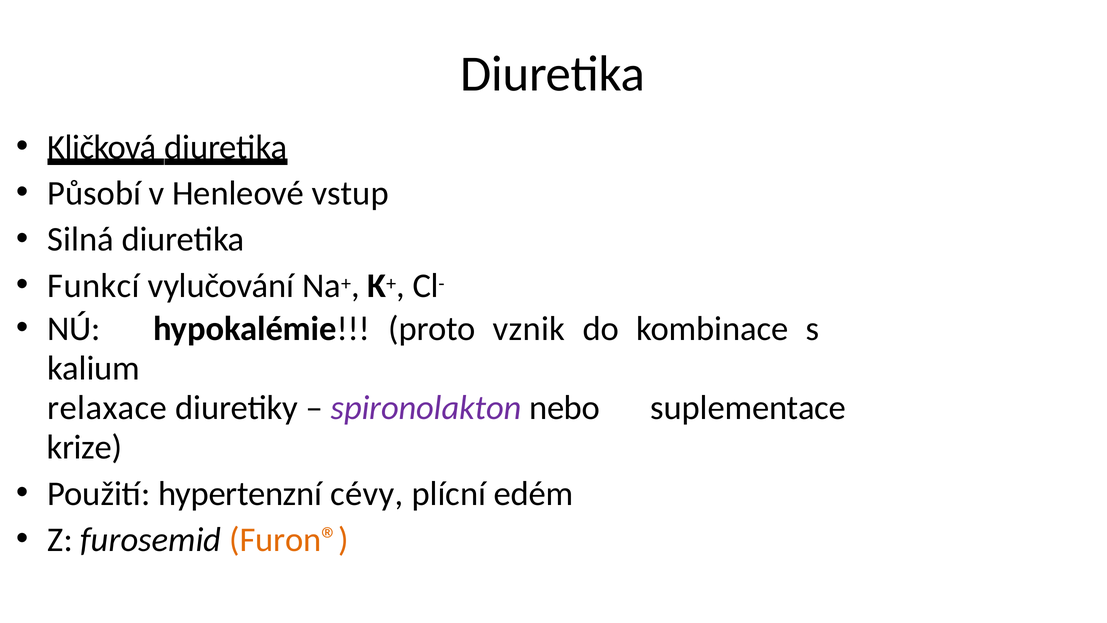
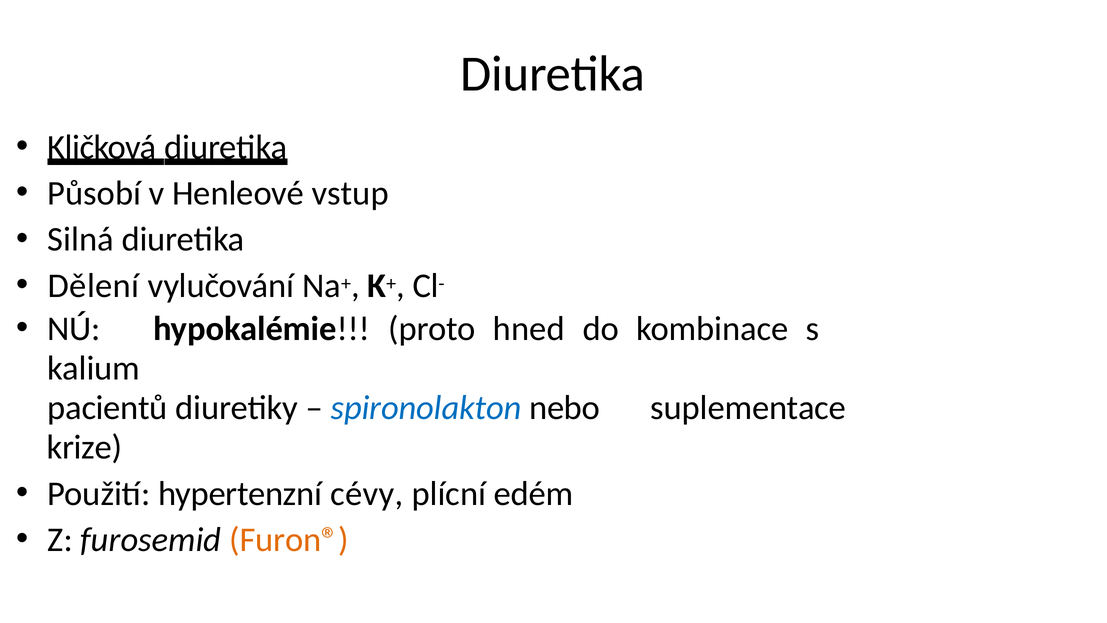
Funkcí: Funkcí -> Dělení (94, 285)
vznik: vznik -> hned (529, 329)
relaxace: relaxace -> pacientů (108, 408)
spironolakton colour: purple -> blue (426, 408)
